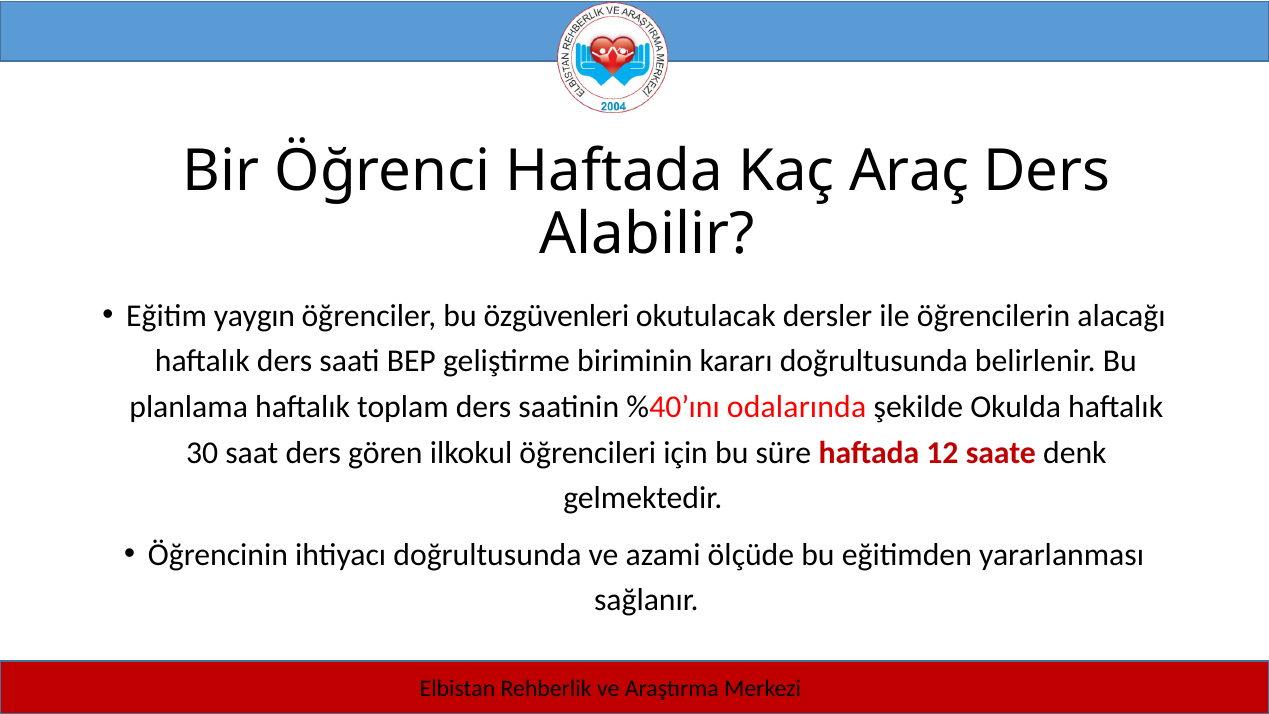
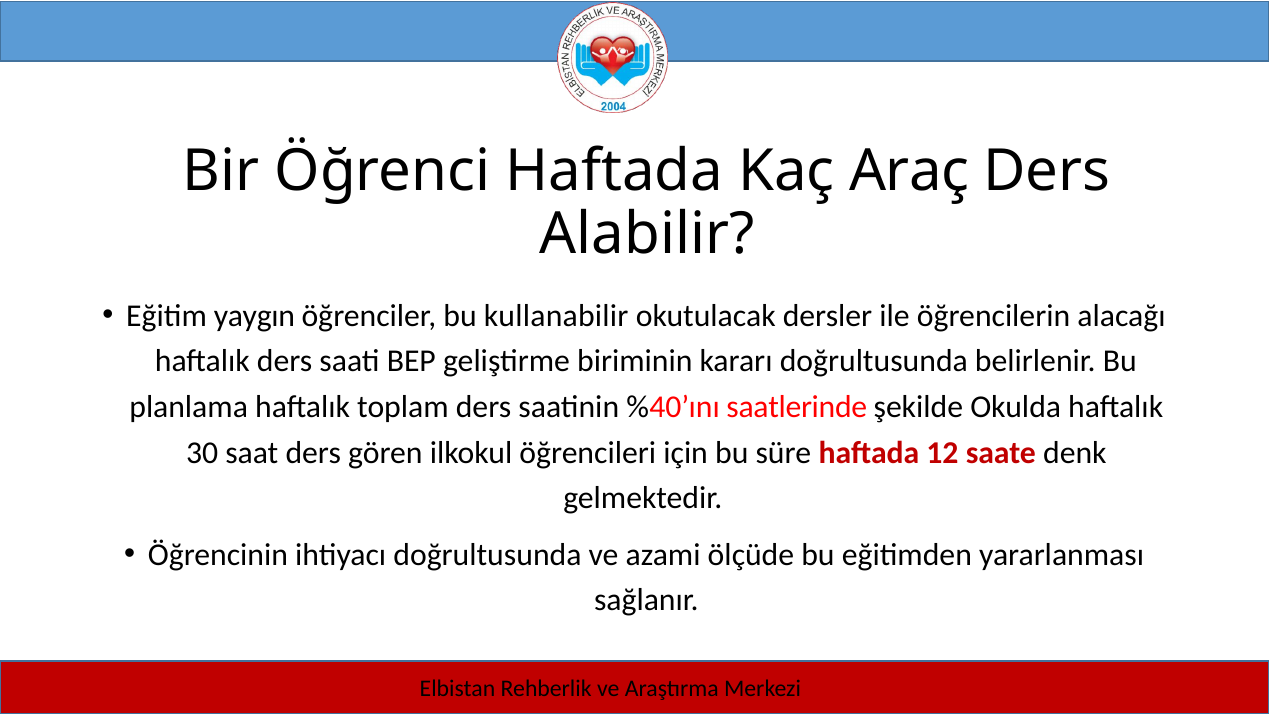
özgüvenleri: özgüvenleri -> kullanabilir (556, 316)
odalarında: odalarında -> saatlerinde (797, 407)
